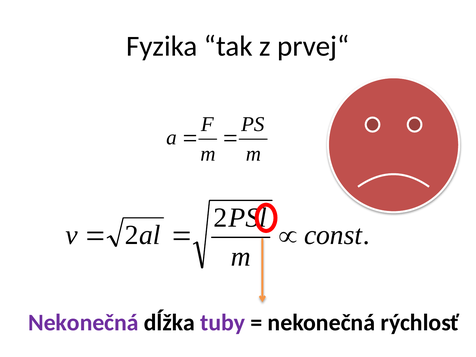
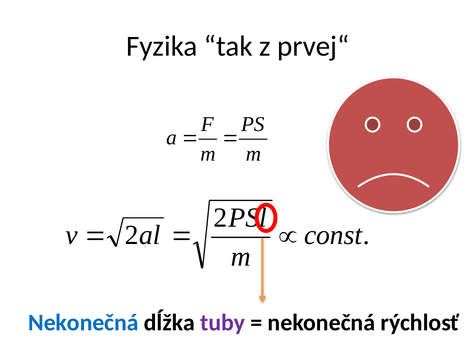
Nekonečná colour: purple -> blue (83, 323)
